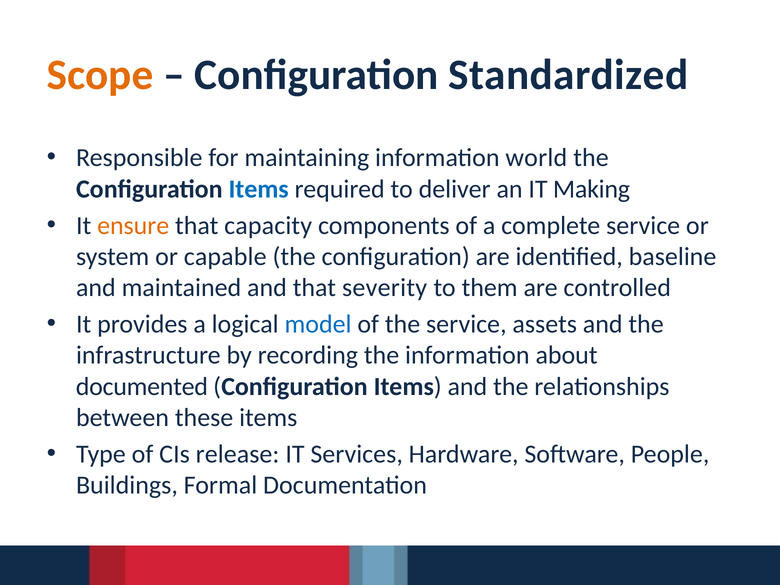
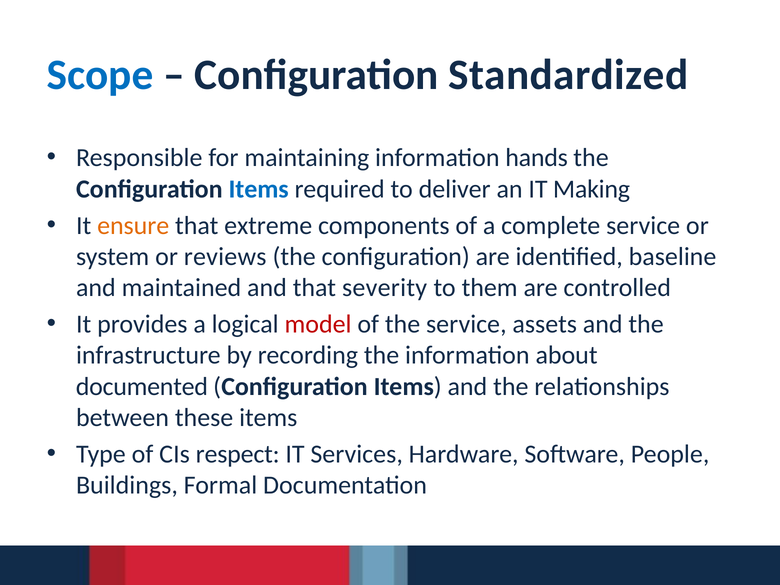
Scope colour: orange -> blue (100, 75)
world: world -> hands (537, 158)
capacity: capacity -> extreme (268, 225)
capable: capable -> reviews (225, 257)
model colour: blue -> red (318, 324)
release: release -> respect (238, 454)
